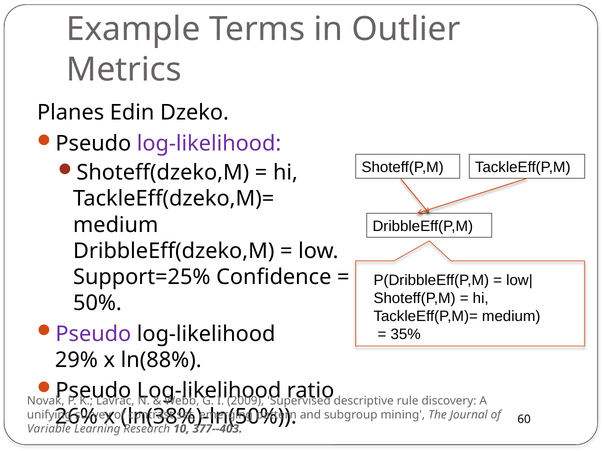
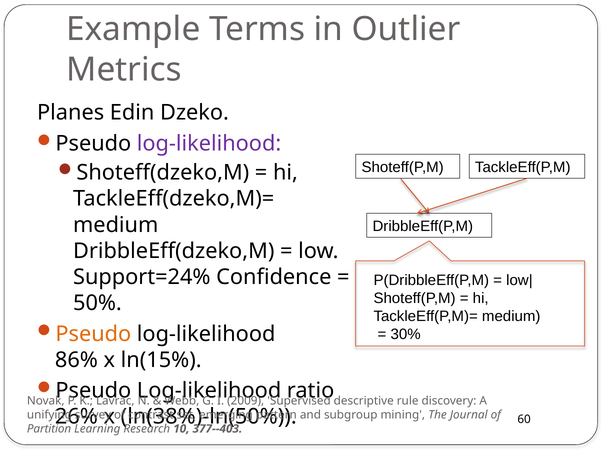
Support=25%: Support=25% -> Support=24% (142, 277)
Pseudo colour: purple -> orange (93, 334)
35%: 35% -> 30% (406, 335)
29%: 29% -> 86% (76, 360)
ln(88%: ln(88% -> ln(15% (161, 360)
Variable: Variable -> Partition (49, 429)
